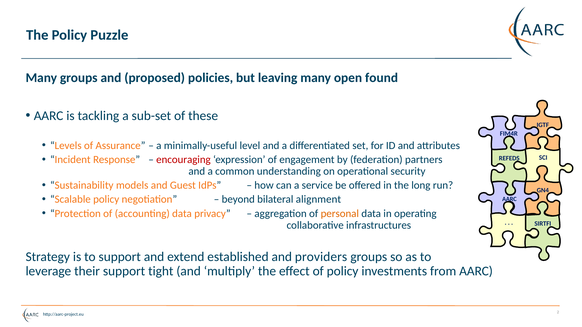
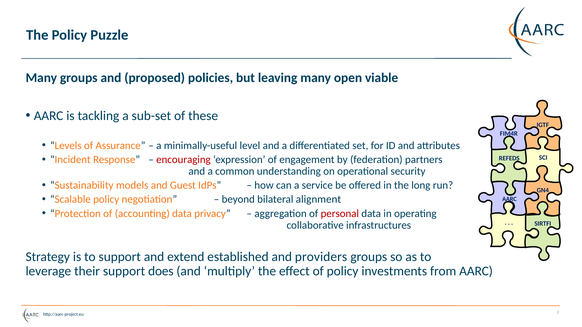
found: found -> viable (382, 78)
personal colour: orange -> red (340, 214)
tight: tight -> does (161, 271)
